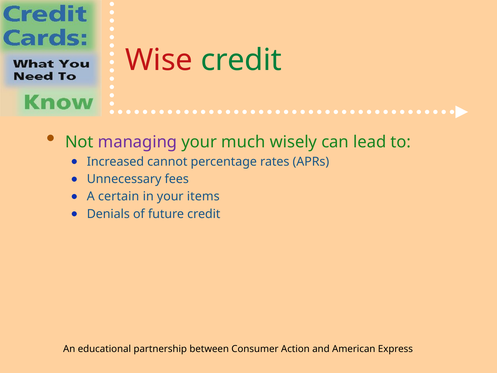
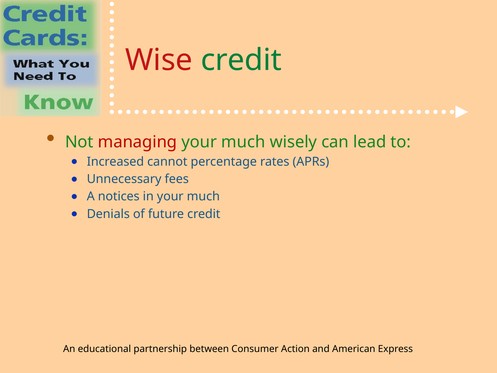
managing colour: purple -> red (138, 142)
certain: certain -> notices (119, 196)
in your items: items -> much (203, 196)
